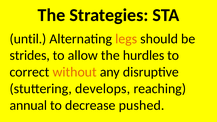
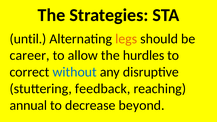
strides: strides -> career (30, 55)
without colour: orange -> blue (75, 72)
develops: develops -> feedback (103, 89)
pushed: pushed -> beyond (142, 105)
